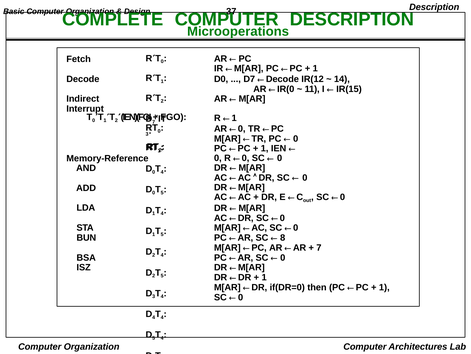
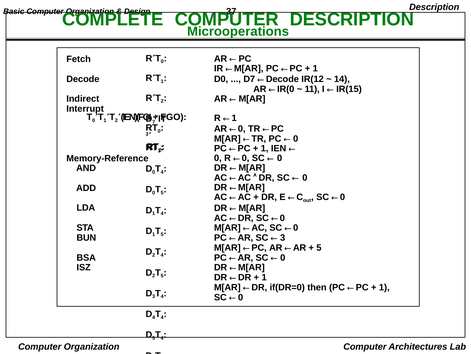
8: 8 -> 3 (283, 237)
7: 7 -> 5 (319, 247)
